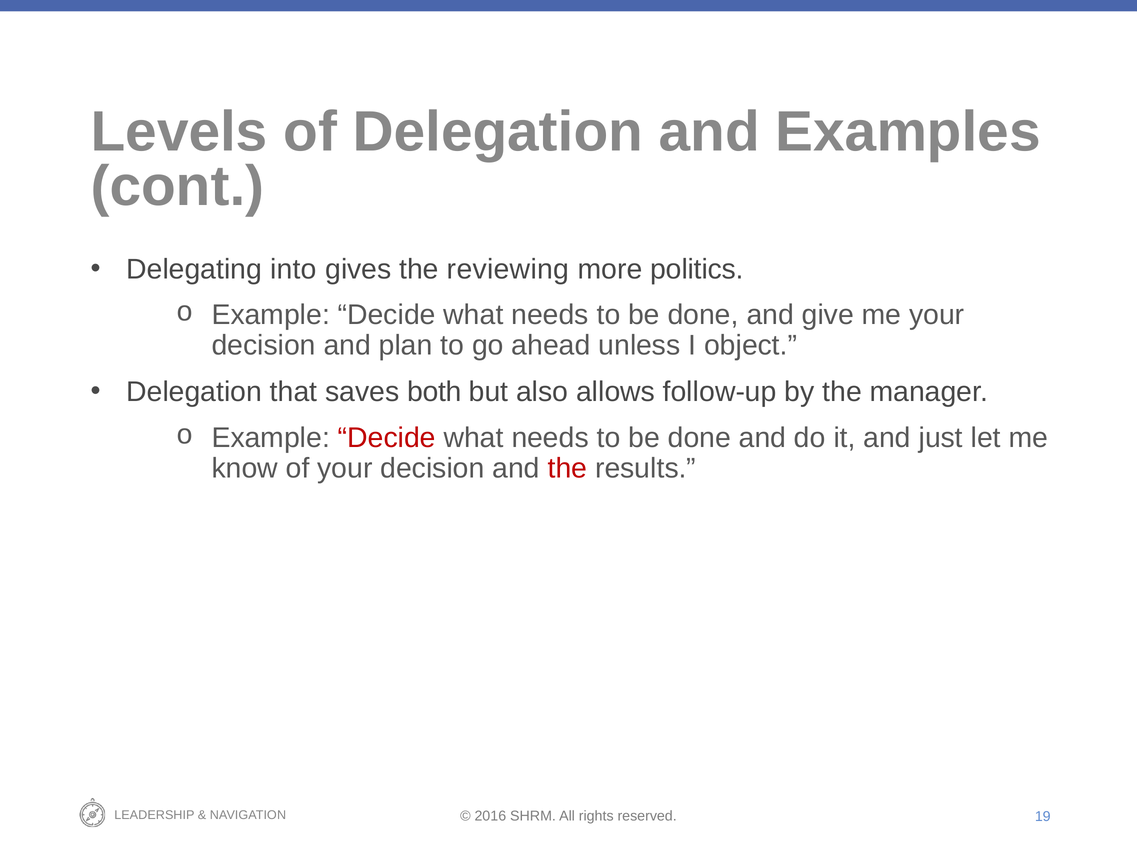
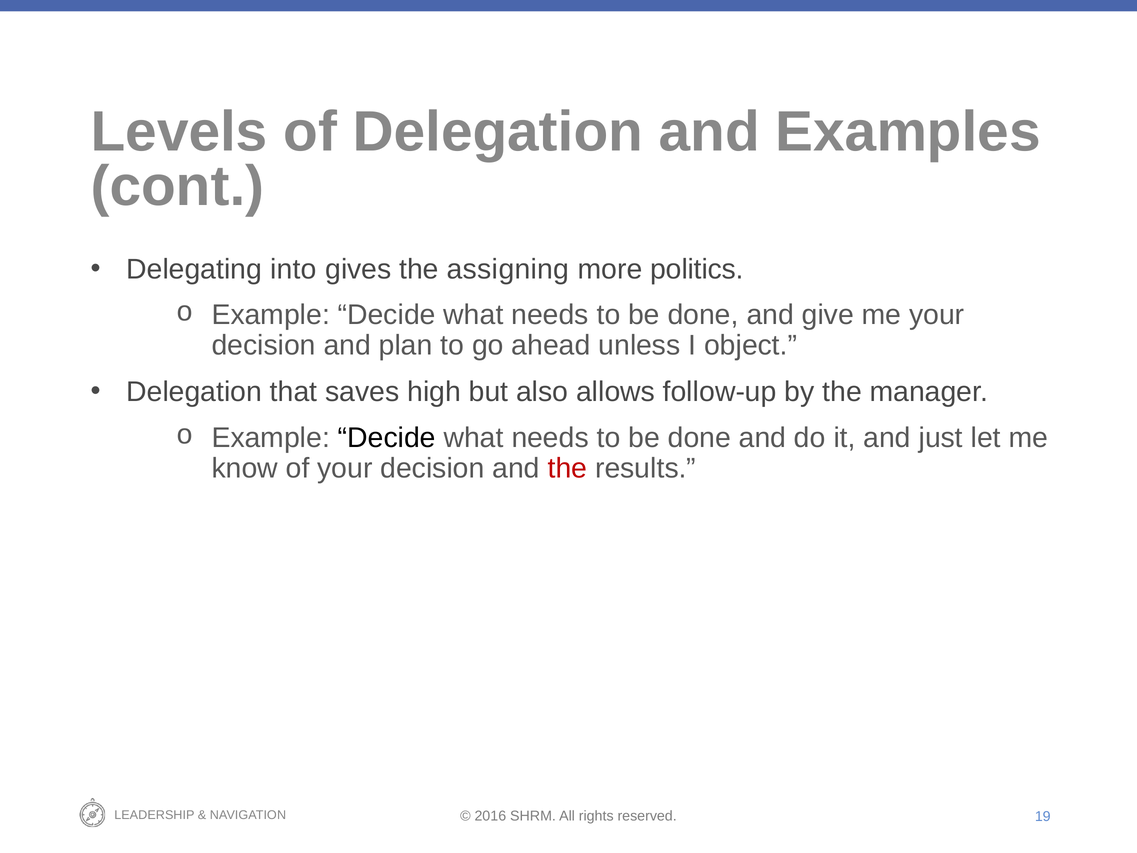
reviewing: reviewing -> assigning (508, 269)
both: both -> high (434, 392)
Decide colour: red -> black (387, 438)
